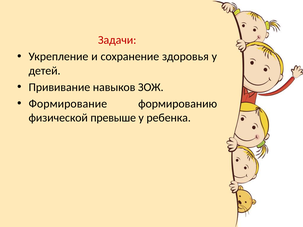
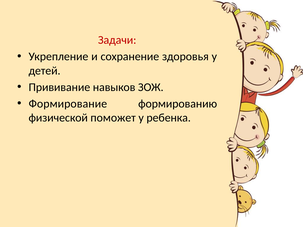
превыше: превыше -> поможет (113, 118)
